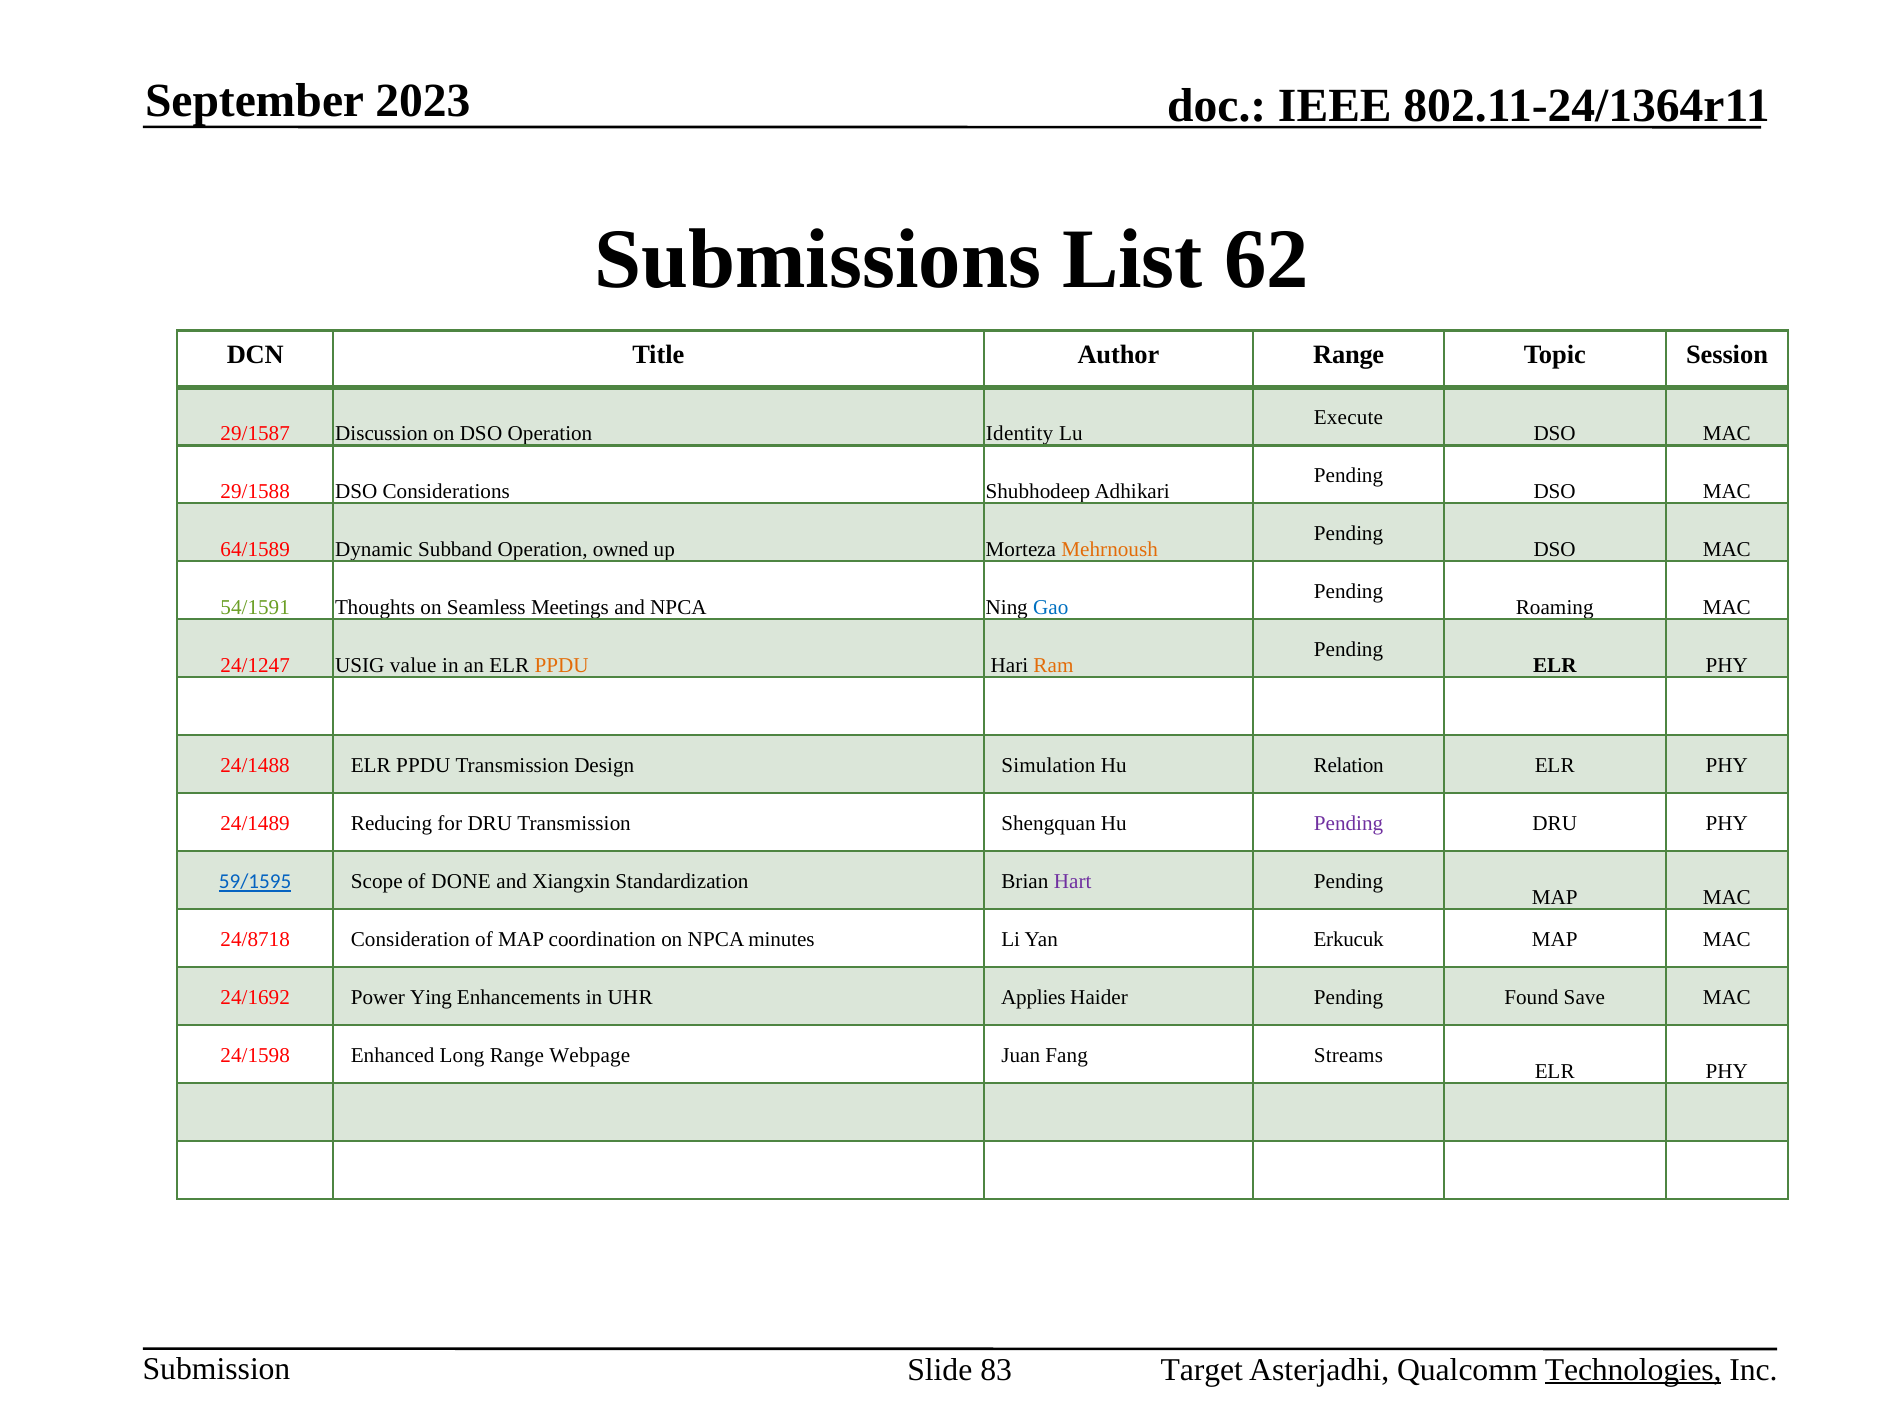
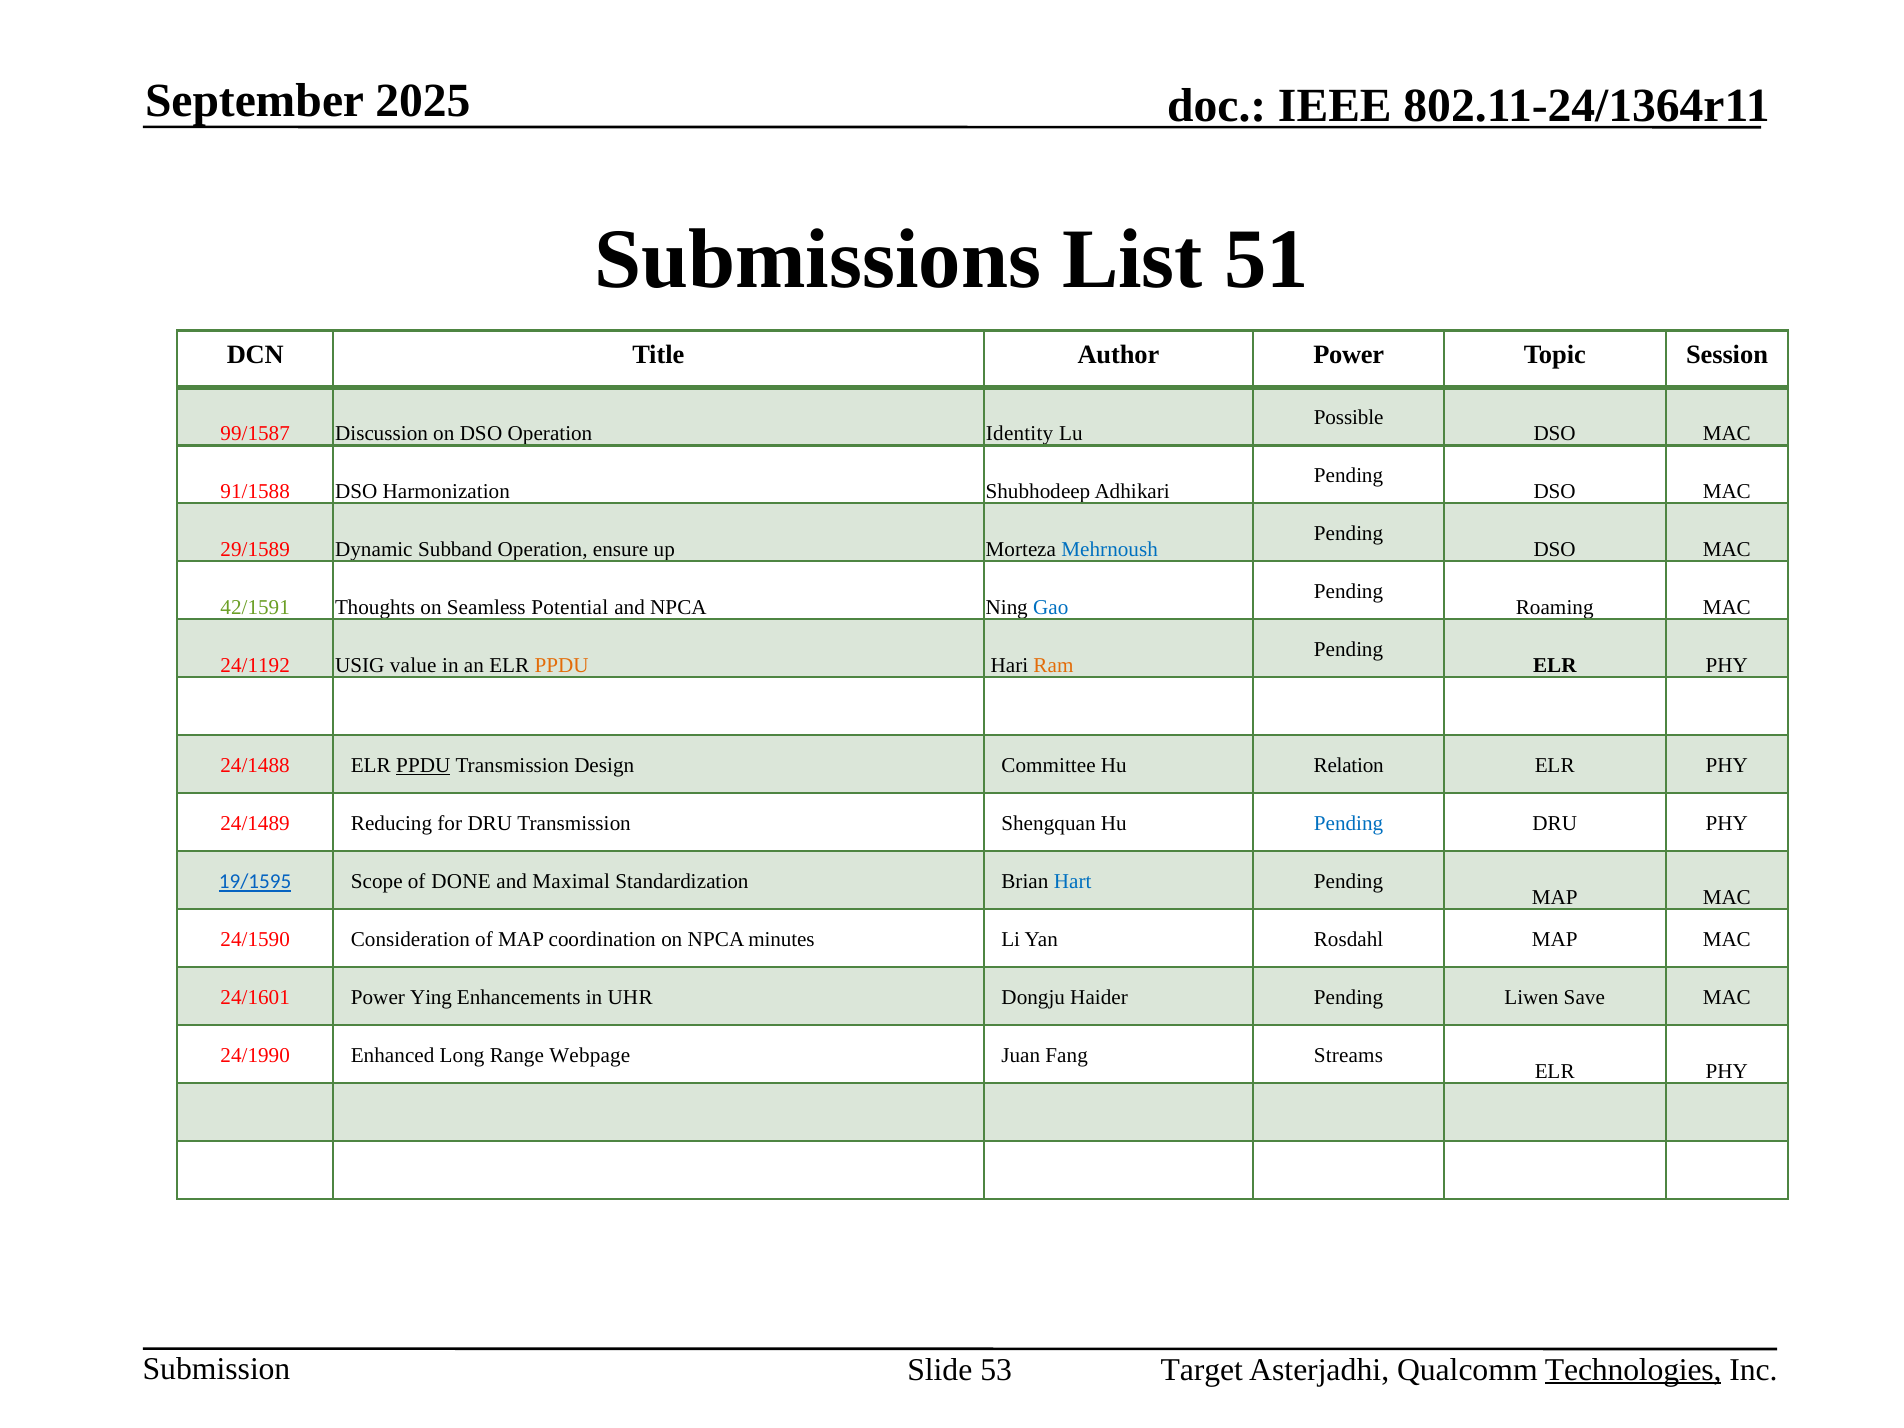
2023: 2023 -> 2025 (423, 101)
62: 62 -> 51 (1267, 260)
Author Range: Range -> Power (1349, 355)
Execute: Execute -> Possible (1349, 418)
29/1587: 29/1587 -> 99/1587 (255, 434)
29/1588: 29/1588 -> 91/1588 (255, 492)
Considerations: Considerations -> Harmonization (446, 492)
64/1589: 64/1589 -> 29/1589 (255, 550)
owned: owned -> ensure (621, 550)
Mehrnoush colour: orange -> blue (1110, 550)
54/1591: 54/1591 -> 42/1591 (255, 608)
Meetings: Meetings -> Potential (570, 608)
24/1247: 24/1247 -> 24/1192 (255, 666)
PPDU underline: none -> present (423, 765)
Simulation: Simulation -> Committee (1049, 765)
Pending colour: purple -> blue (1349, 823)
59/1595: 59/1595 -> 19/1595 (255, 881)
Xiangxin: Xiangxin -> Maximal (571, 881)
Hart colour: purple -> blue (1073, 881)
24/8718: 24/8718 -> 24/1590 (255, 939)
Erkucuk: Erkucuk -> Rosdahl (1349, 939)
24/1692: 24/1692 -> 24/1601 (255, 997)
Applies: Applies -> Dongju (1033, 997)
Found: Found -> Liwen (1531, 997)
24/1598: 24/1598 -> 24/1990 (255, 1055)
83: 83 -> 53 (996, 1370)
